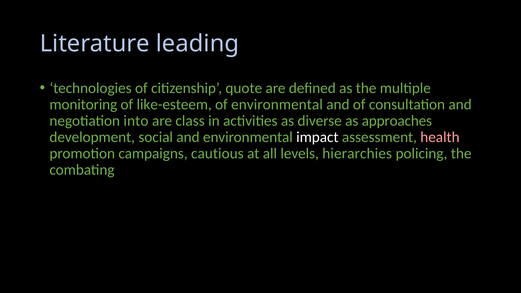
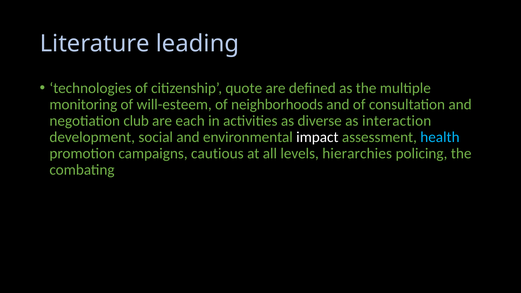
like-esteem: like-esteem -> will-esteem (174, 104)
of environmental: environmental -> neighborhoods (277, 104)
into: into -> club (136, 121)
class: class -> each (190, 121)
approaches: approaches -> interaction (397, 121)
health colour: pink -> light blue (440, 137)
